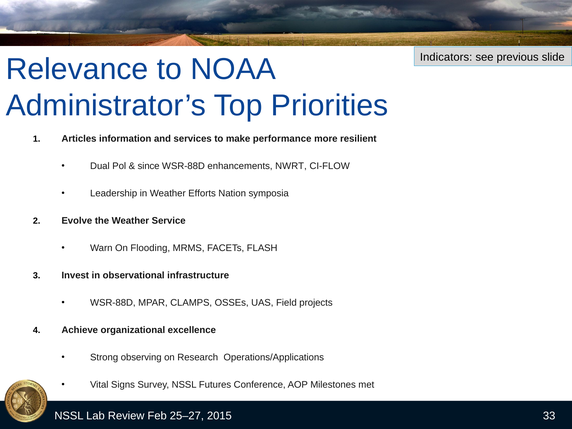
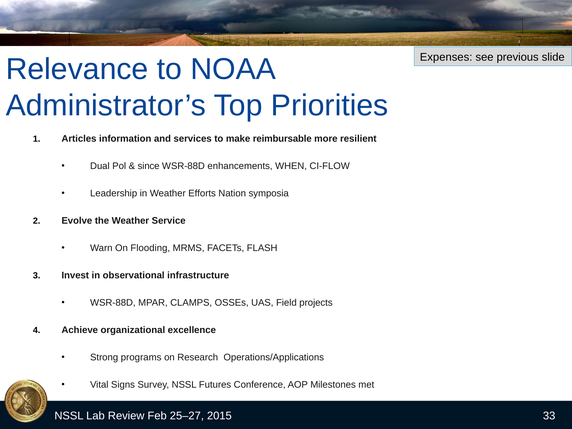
Indicators: Indicators -> Expenses (446, 57)
performance: performance -> reimbursable (282, 139)
NWRT: NWRT -> WHEN (291, 166)
observing: observing -> programs (141, 357)
